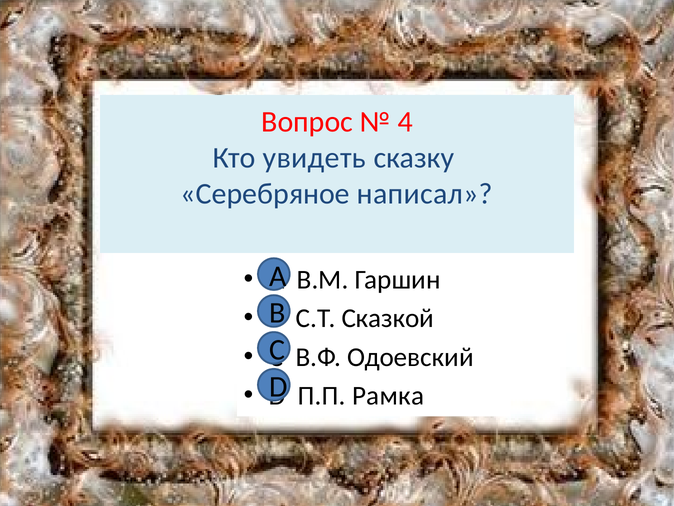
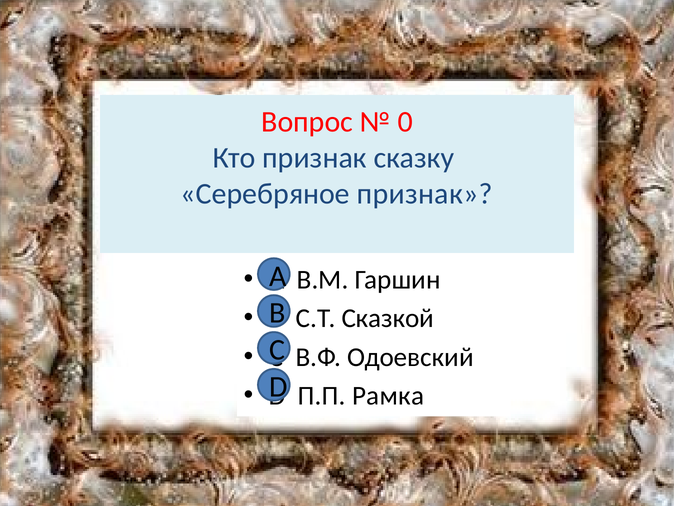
4: 4 -> 0 (405, 122)
Кто увидеть: увидеть -> признак (315, 158)
Серебряное написал: написал -> признак (425, 194)
